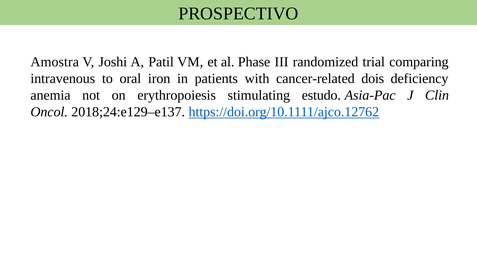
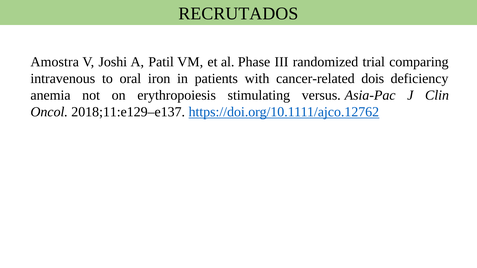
PROSPECTIVO: PROSPECTIVO -> RECRUTADOS (238, 14)
estudo: estudo -> versus (321, 95)
2018;24:e129–e137: 2018;24:e129–e137 -> 2018;11:e129–e137 (128, 112)
